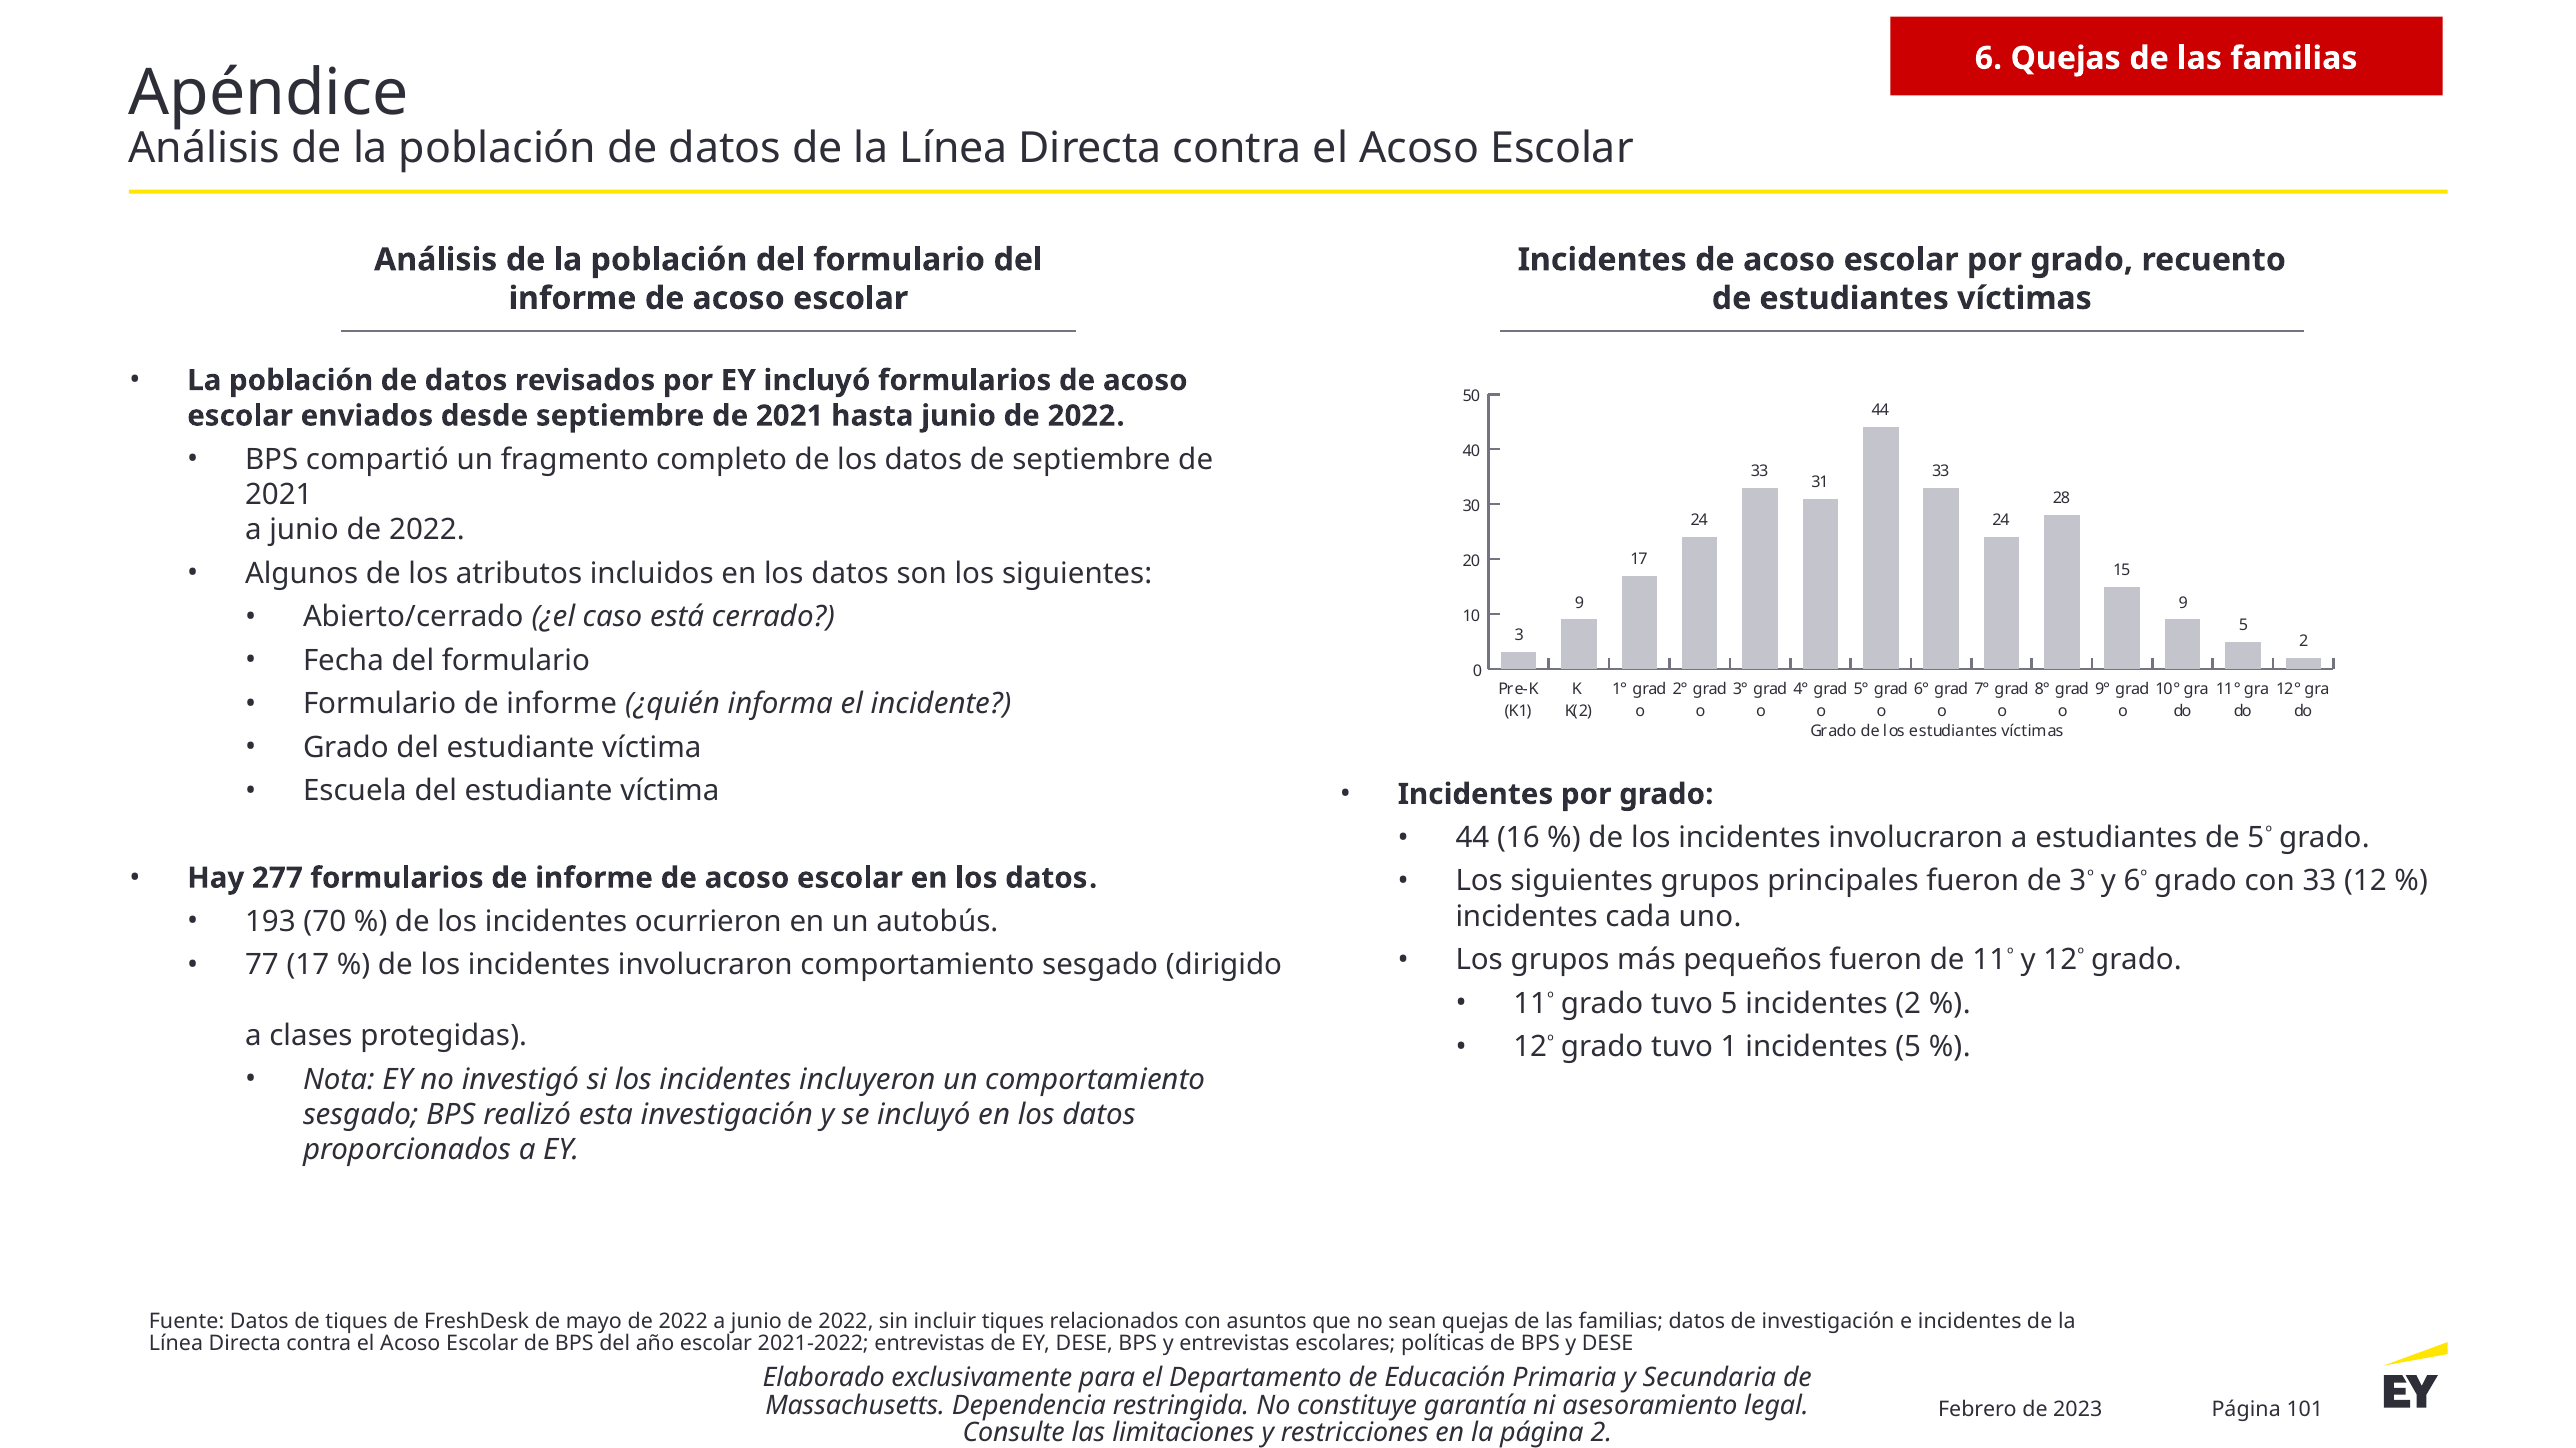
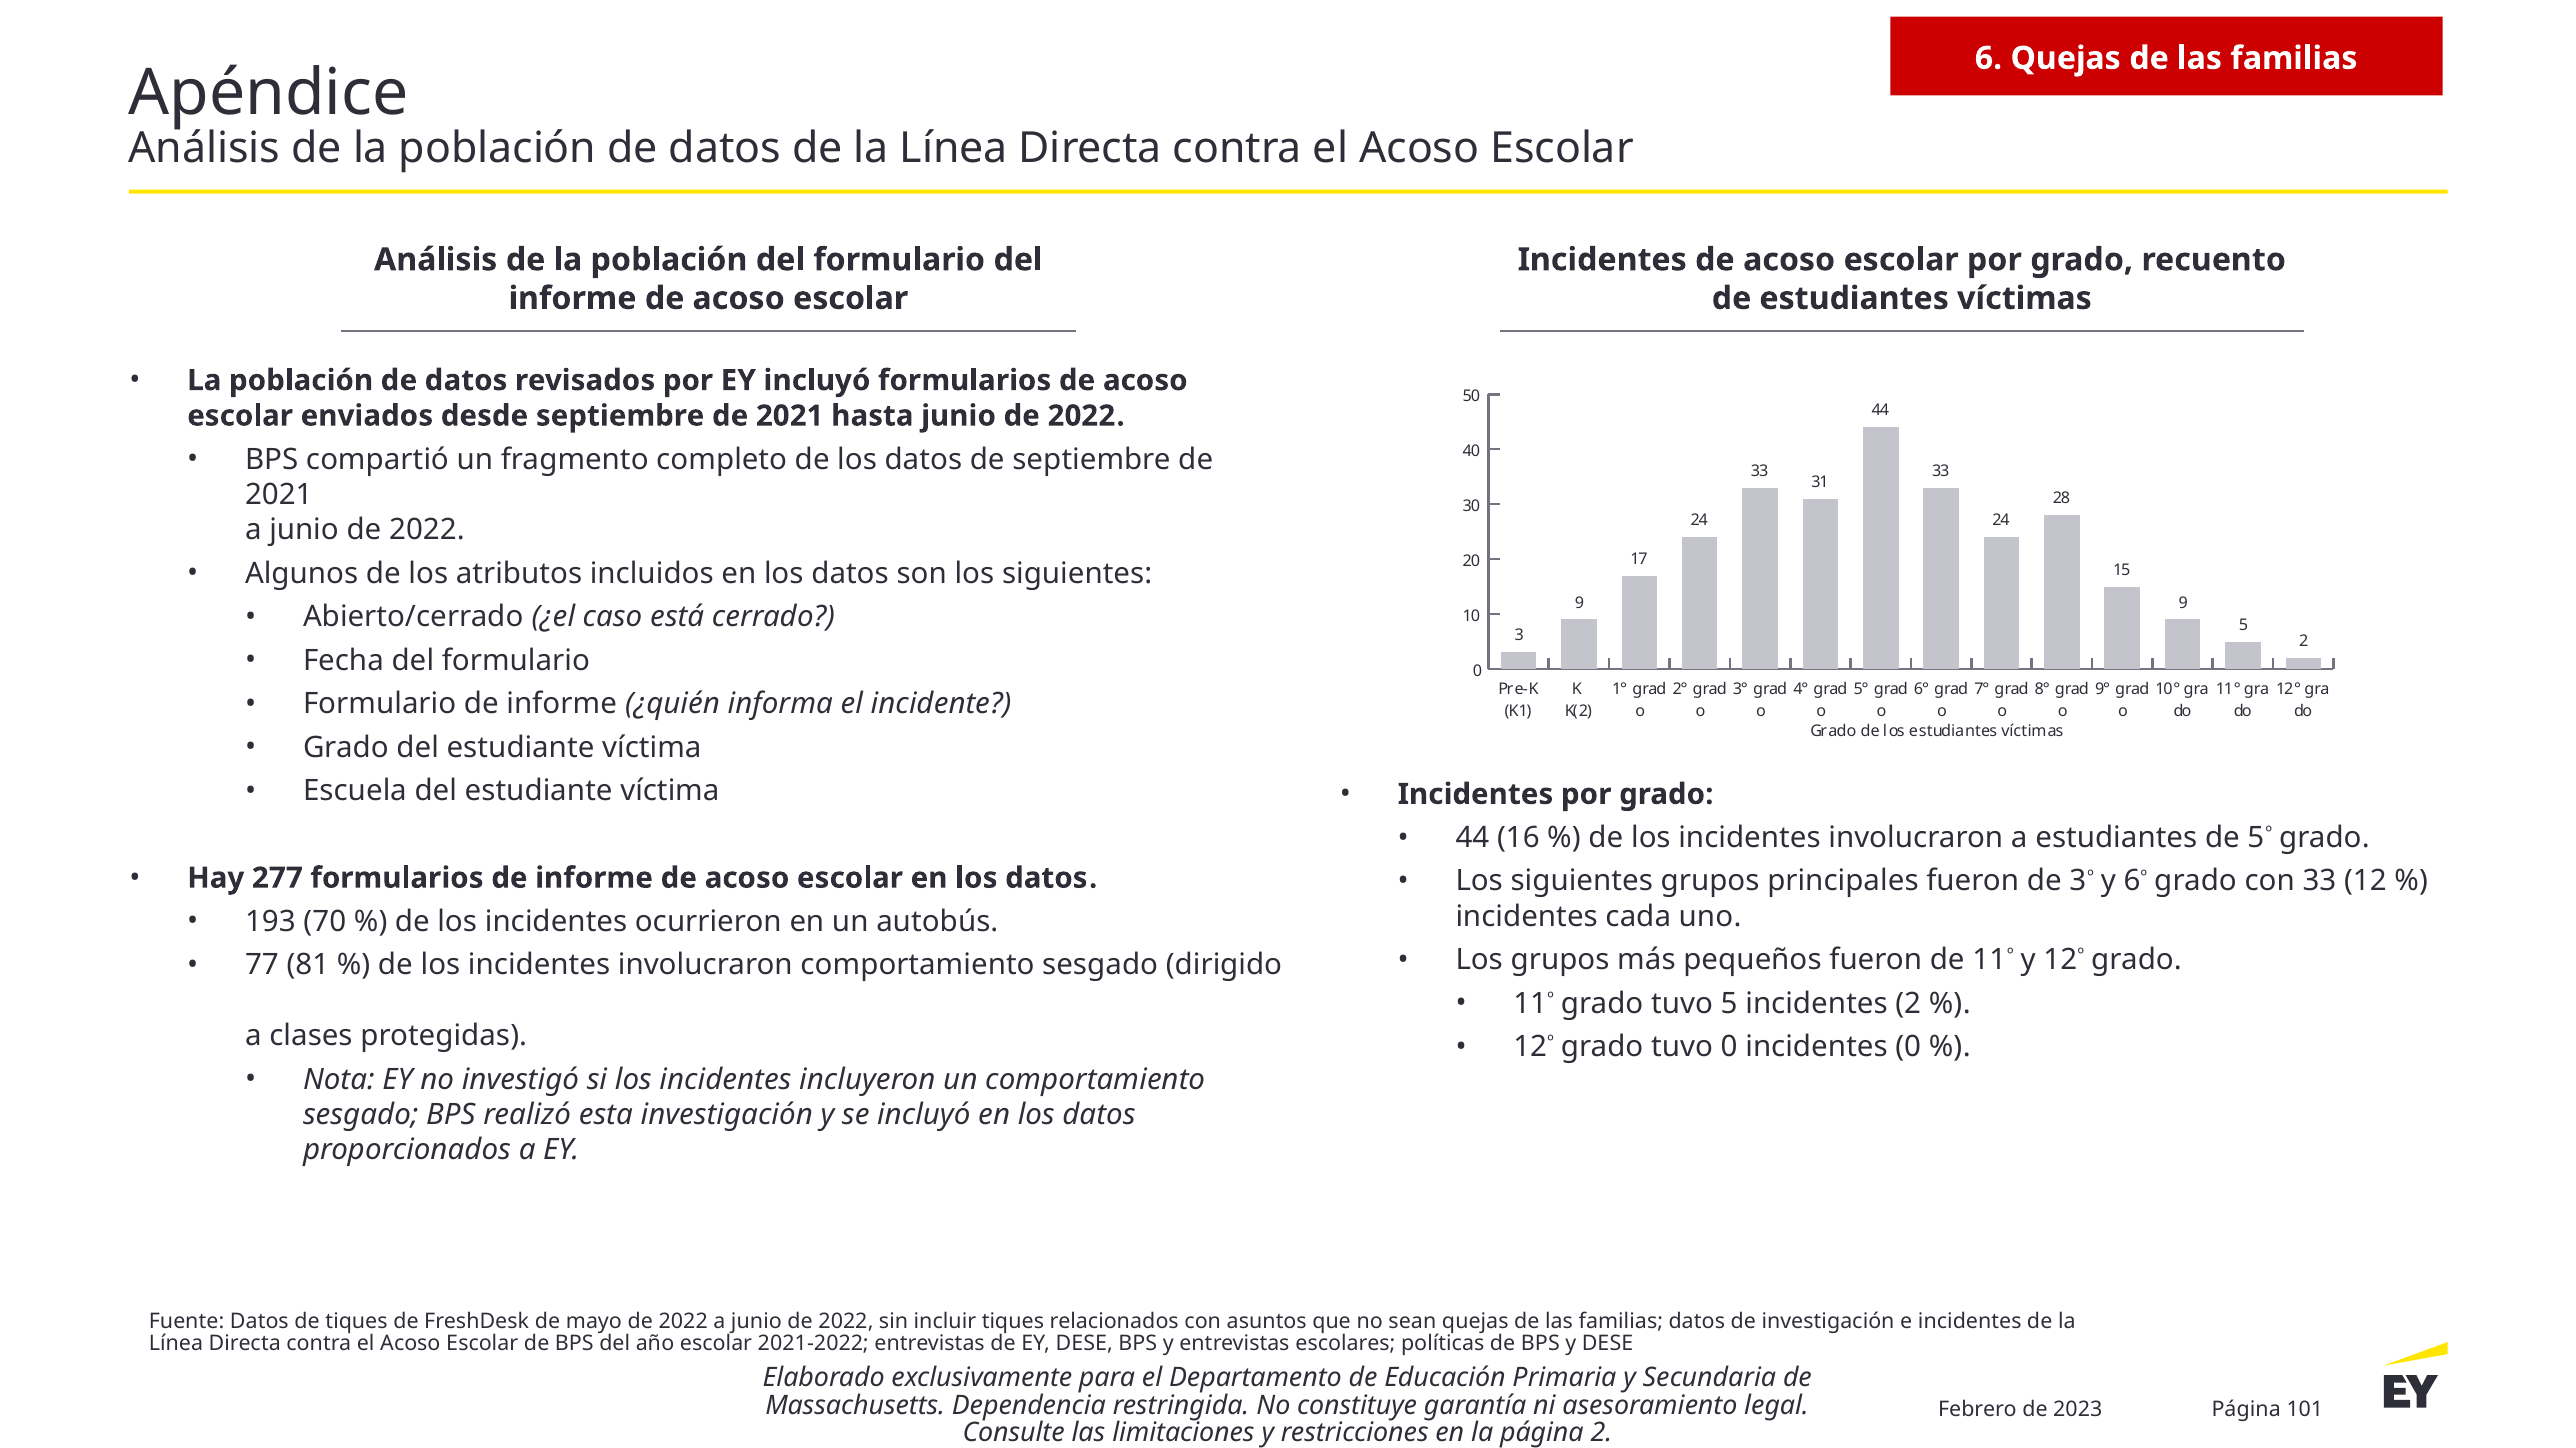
77 17: 17 -> 81 (308, 965)
tuvo 1: 1 -> 0 (1729, 1047)
incidentes 5: 5 -> 0 (1908, 1047)
